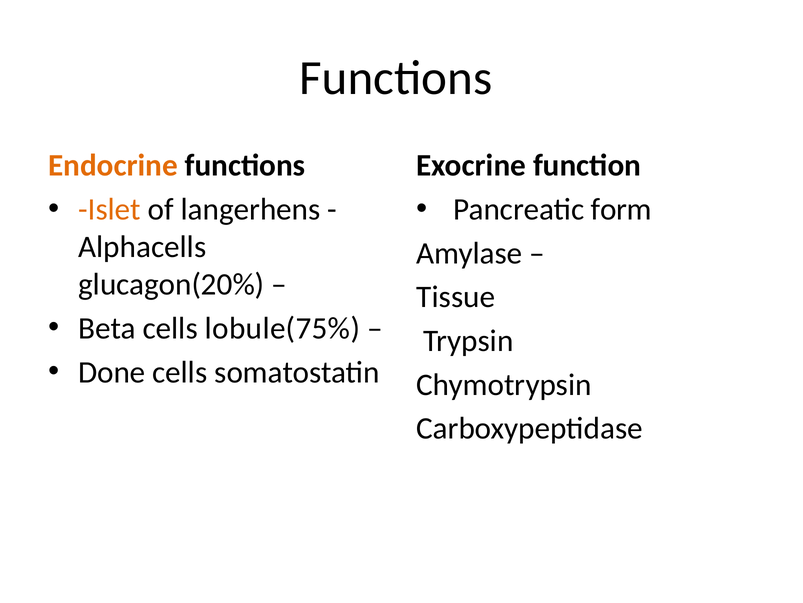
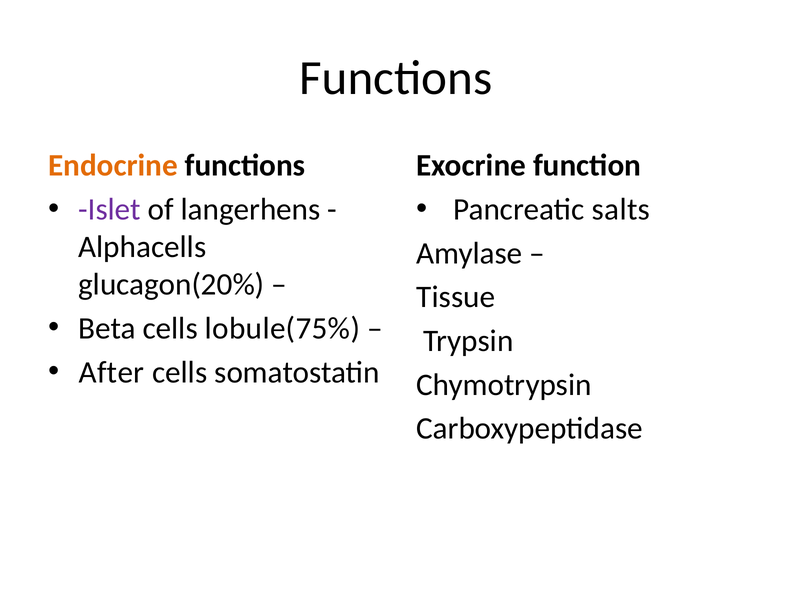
Islet colour: orange -> purple (110, 209)
form: form -> salts (621, 209)
Done: Done -> After (112, 372)
